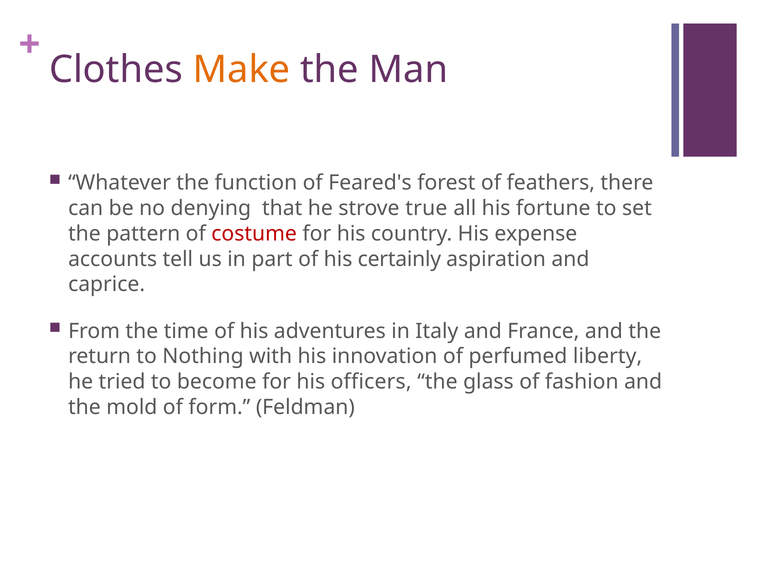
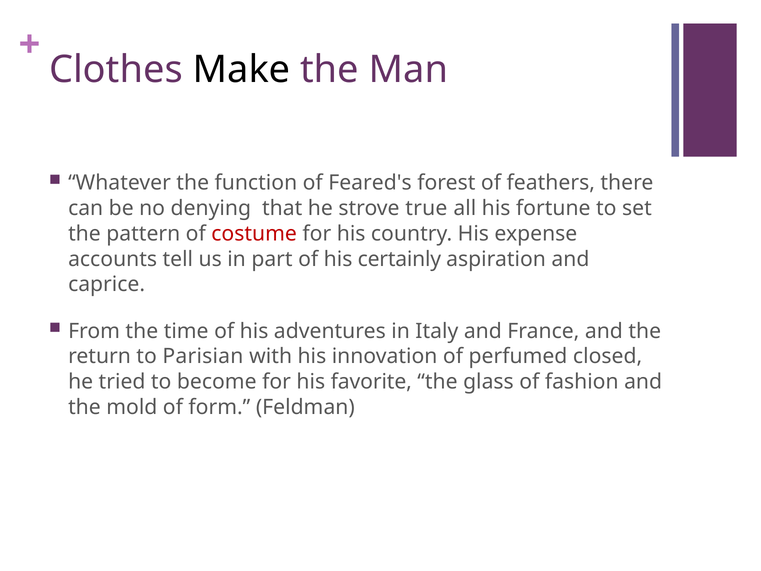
Make colour: orange -> black (242, 70)
Nothing: Nothing -> Parisian (203, 356)
liberty: liberty -> closed (608, 356)
officers: officers -> favorite (371, 382)
